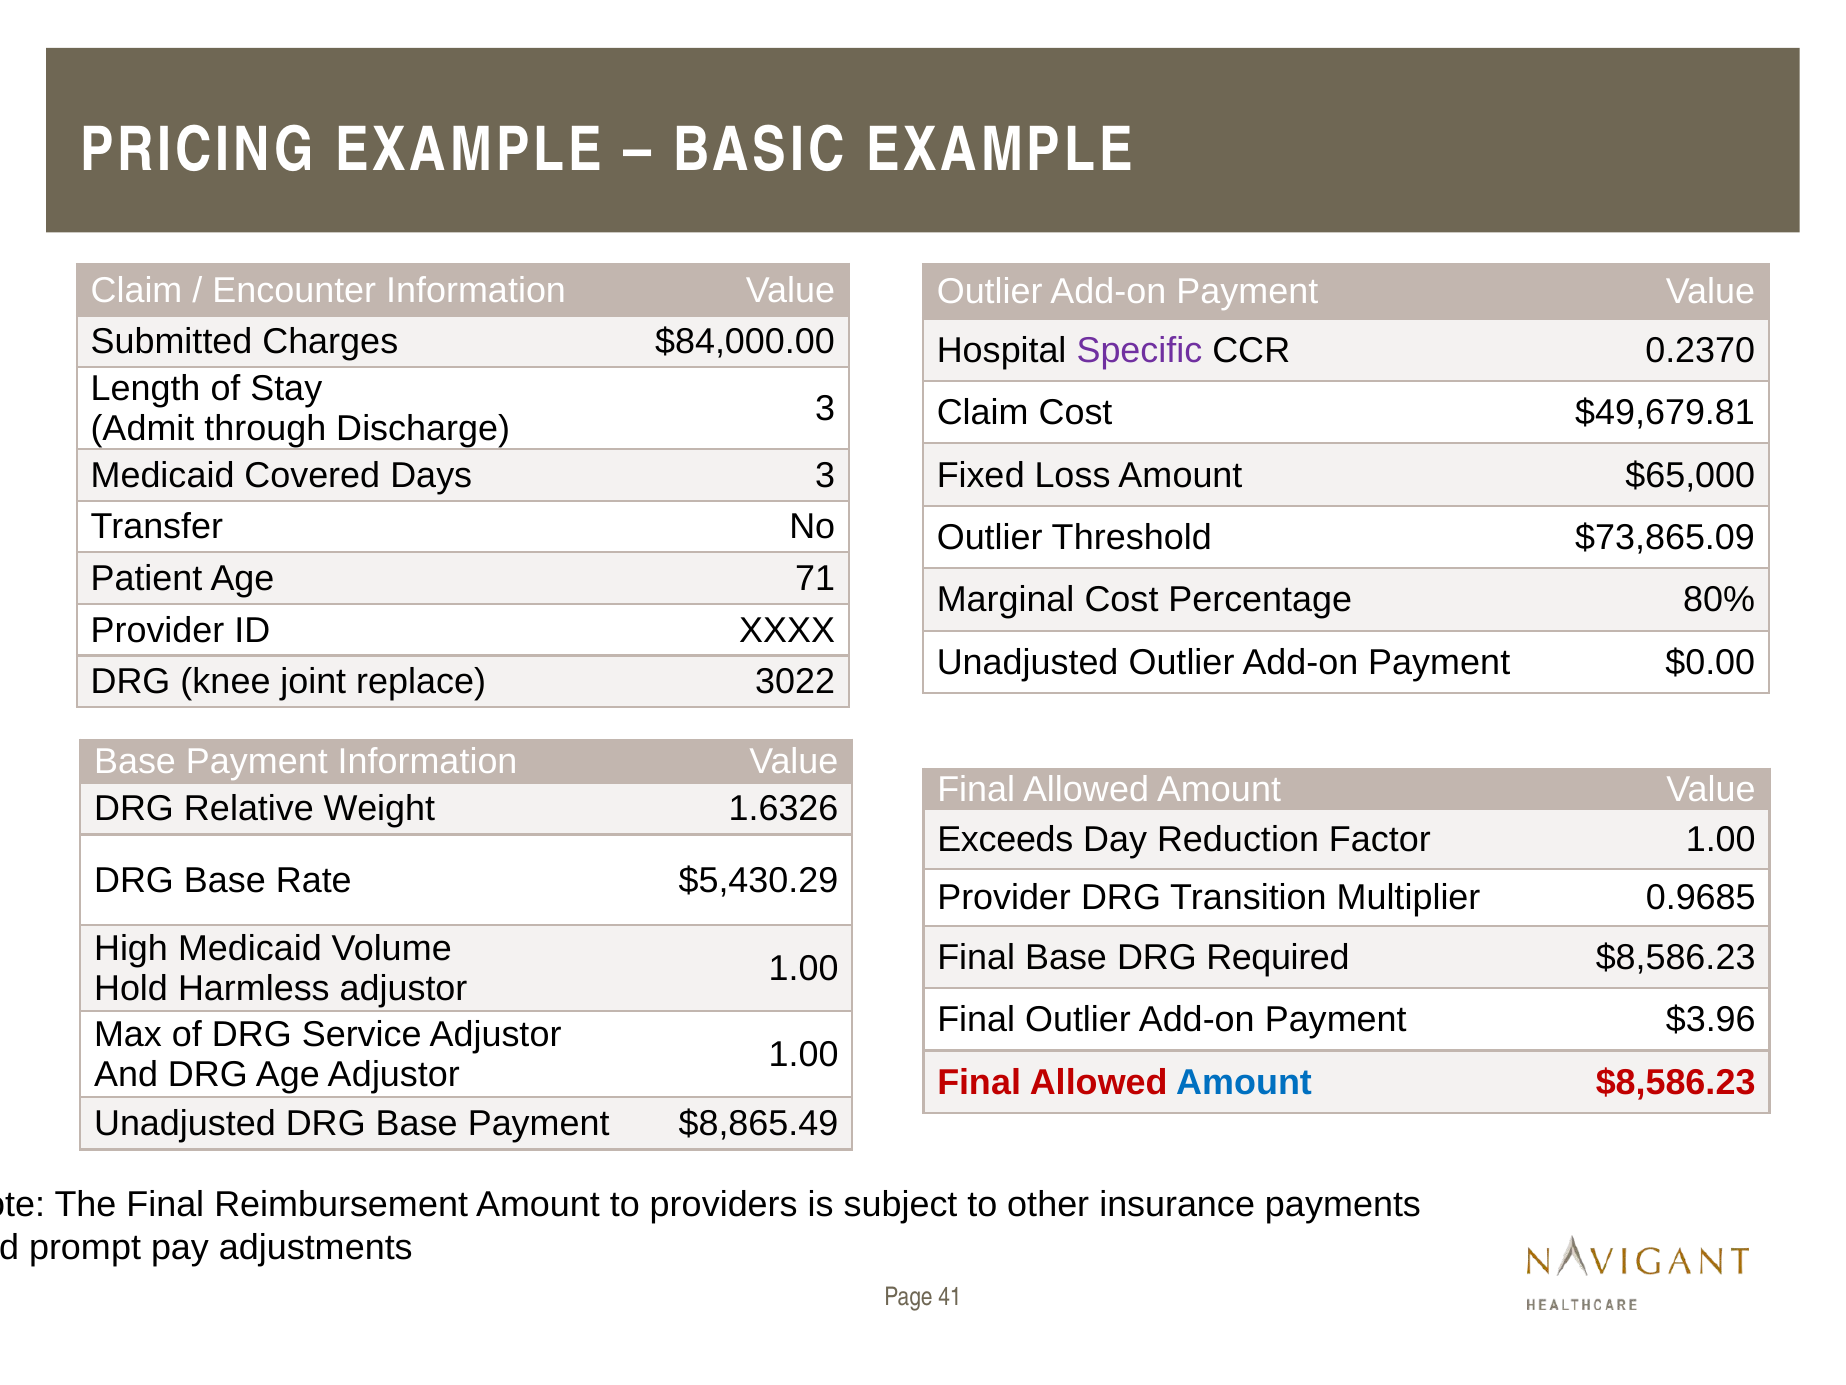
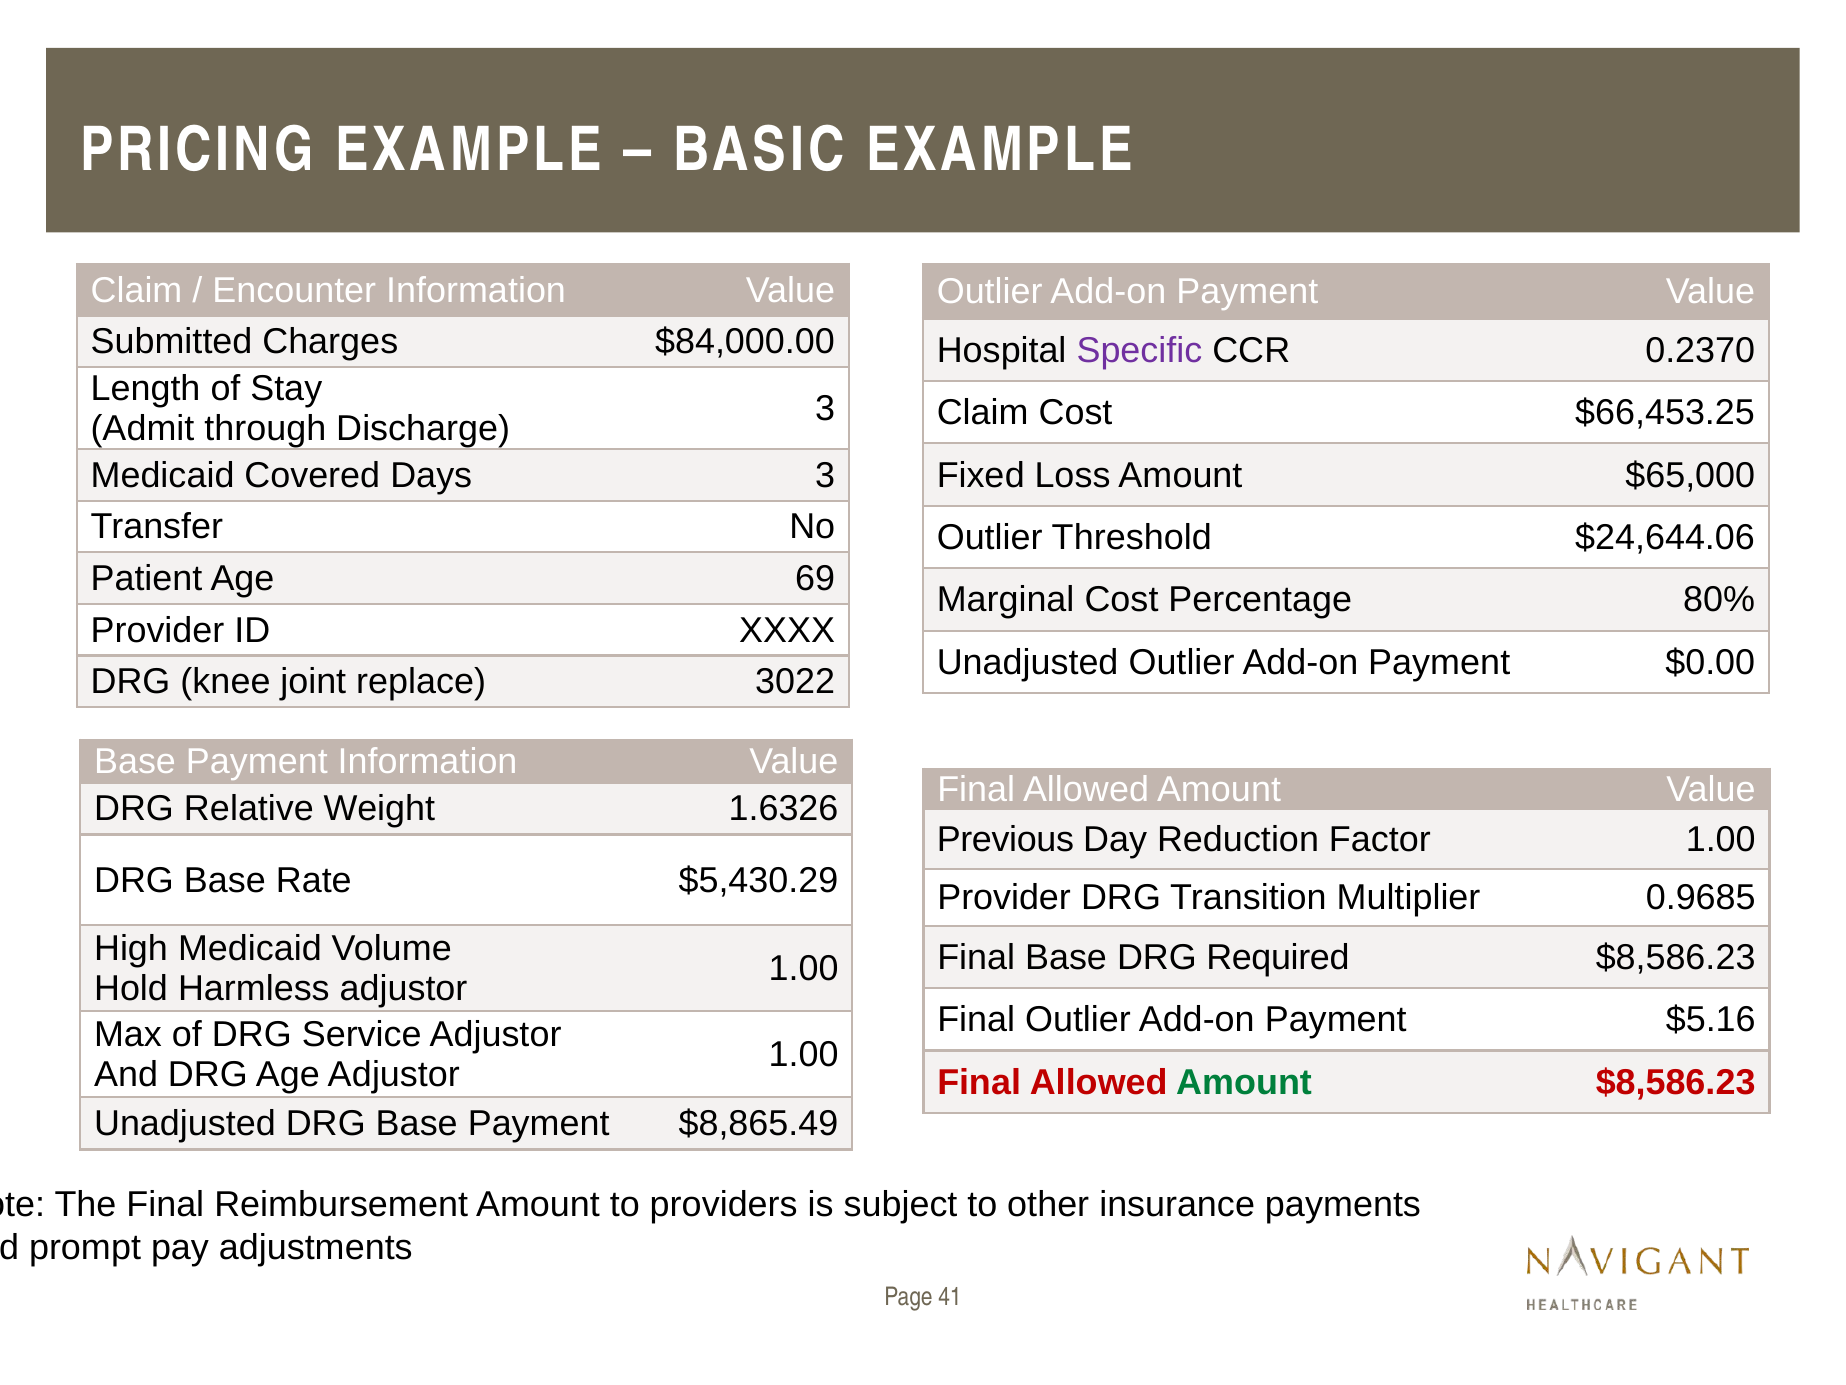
$49,679.81: $49,679.81 -> $66,453.25 (1665, 413)
$73,865.09: $73,865.09 -> $24,644.06 (1665, 537)
71: 71 -> 69 (815, 579)
Exceeds: Exceeds -> Previous (1005, 839)
$3.96: $3.96 -> $5.16 (1711, 1020)
Amount colour: blue -> green (1244, 1082)
